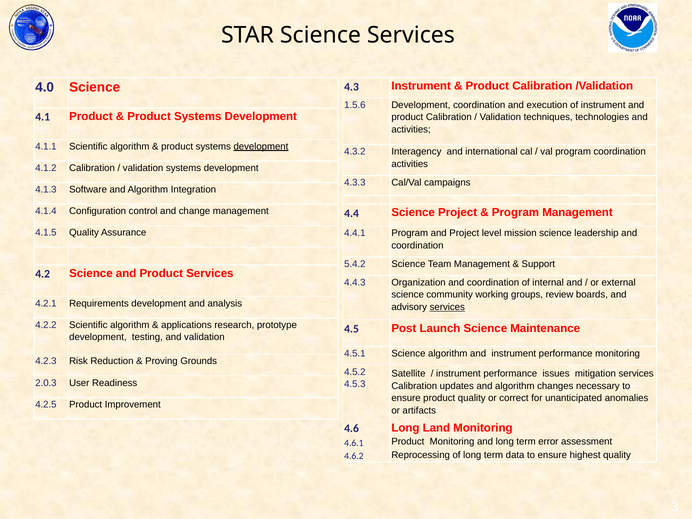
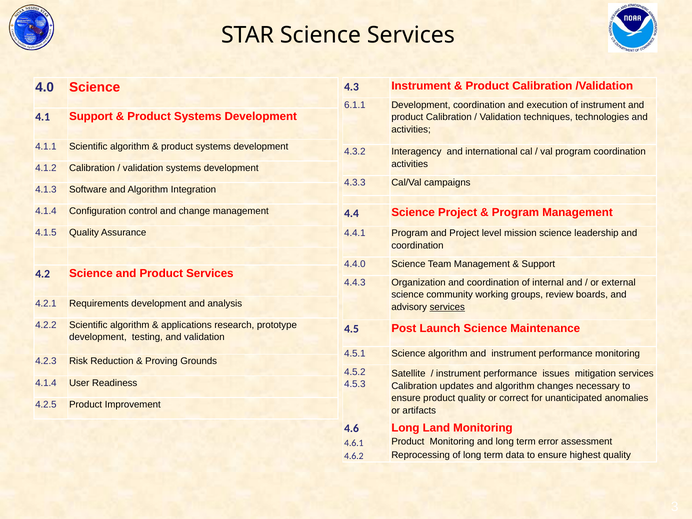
1.5.6: 1.5.6 -> 6.1.1 (355, 105)
4.1 Product: Product -> Support (91, 117)
development underline: present -> none (261, 146)
5.4.2: 5.4.2 -> 4.4.0 (355, 264)
2.0.3: 2.0.3 -> 4.1.4 (46, 383)
